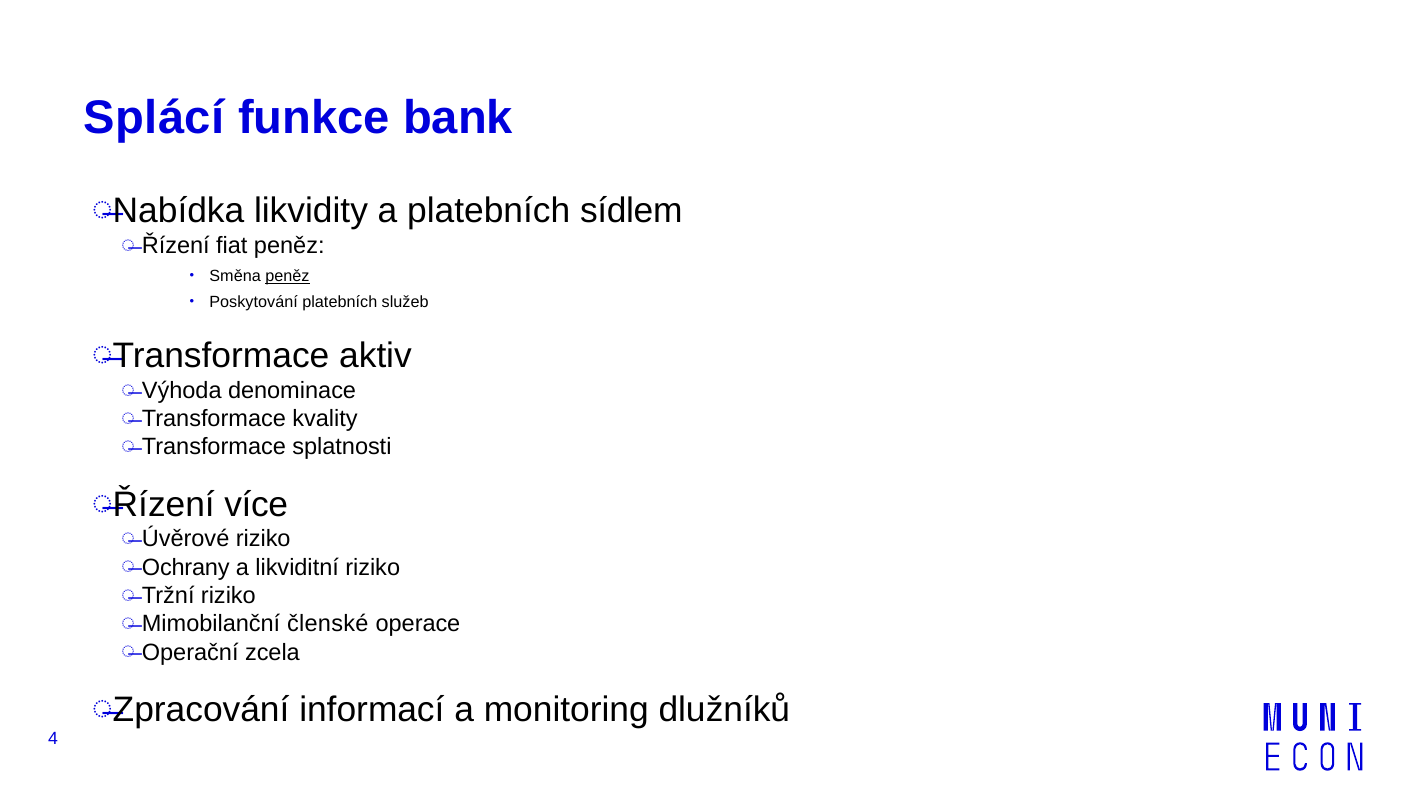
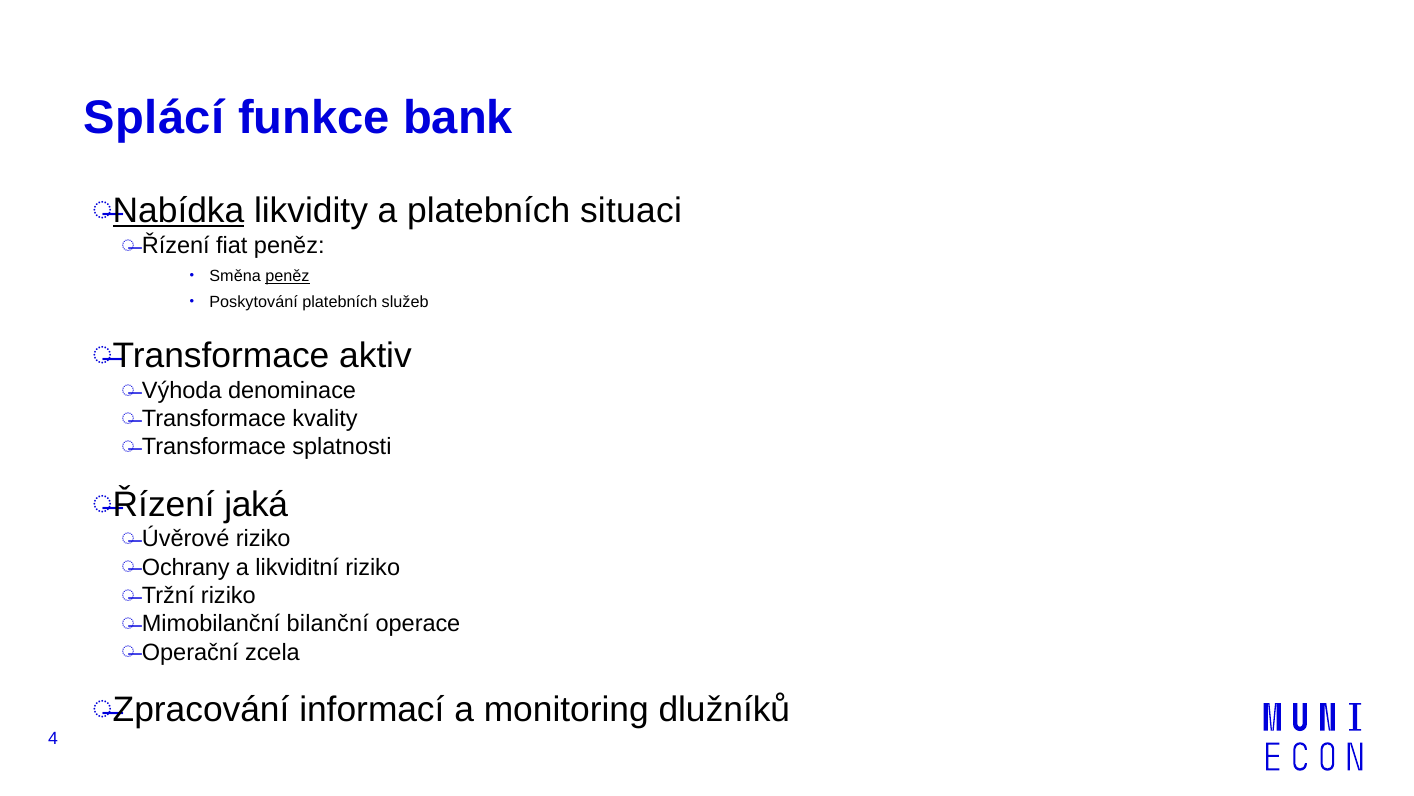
Nabídka underline: none -> present (178, 211)
sídlem: sídlem -> situaci (631, 211)
více: více -> jaká (256, 504)
členské: členské -> bilanční (328, 624)
